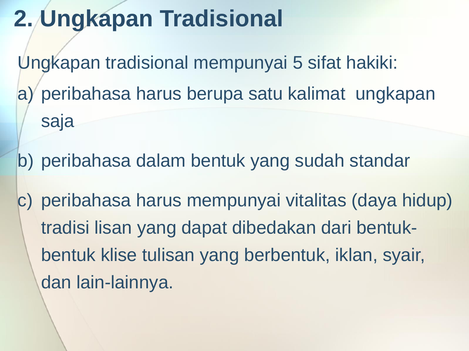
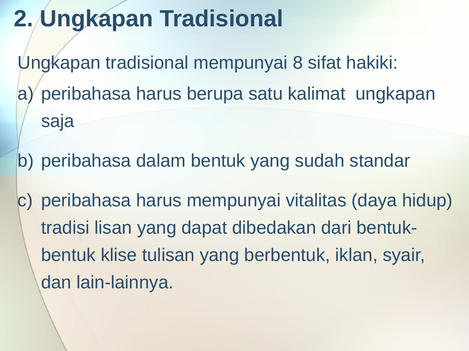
5: 5 -> 8 (298, 63)
